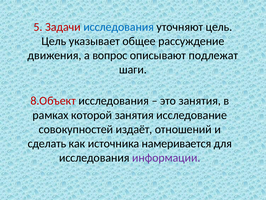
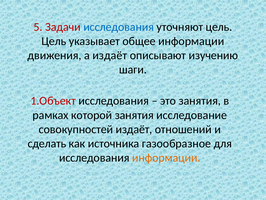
общее рассуждение: рассуждение -> информации (191, 41)
а вопрос: вопрос -> издаёт (110, 55)
подлежат: подлежат -> изучению (213, 55)
8.Объект: 8.Объект -> 1.Объект (53, 101)
намеривается: намеривается -> газообразное (176, 143)
информации colour: purple -> orange (166, 157)
